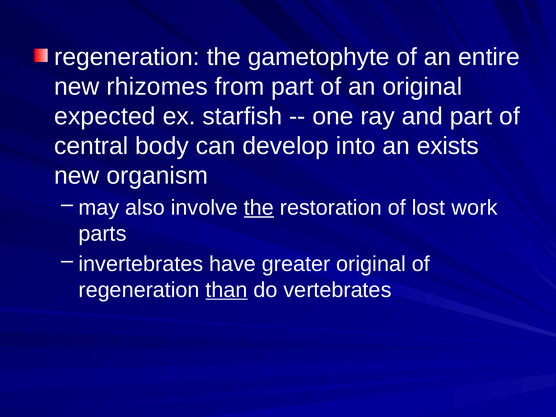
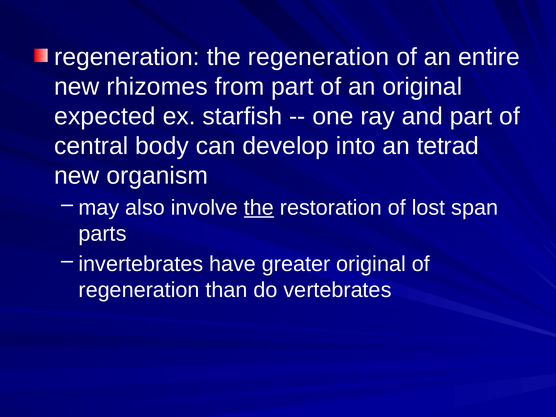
the gametophyte: gametophyte -> regeneration (319, 57)
exists: exists -> tetrad (448, 146)
work: work -> span (475, 208)
than underline: present -> none (227, 290)
